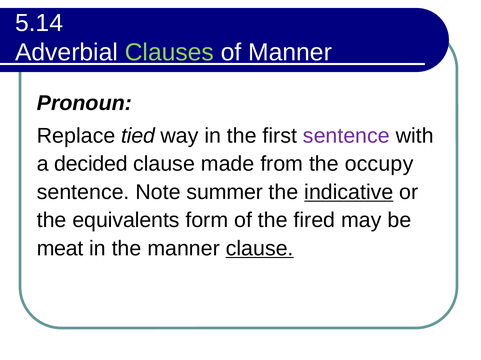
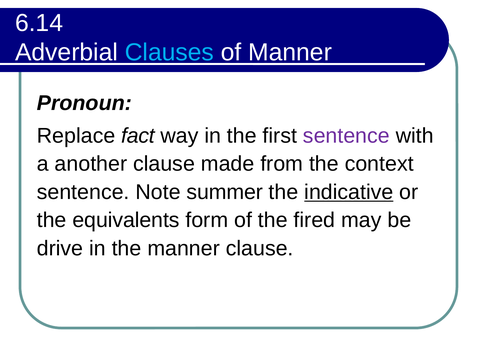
5.14: 5.14 -> 6.14 (39, 23)
Clauses colour: light green -> light blue (169, 53)
tied: tied -> fact (138, 136)
decided: decided -> another (91, 164)
occupy: occupy -> context (379, 164)
meat: meat -> drive (60, 249)
clause underline: present -> none (260, 249)
